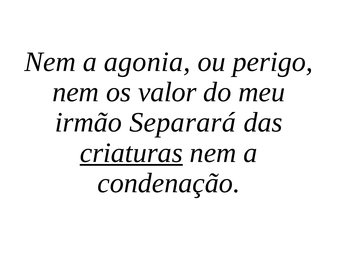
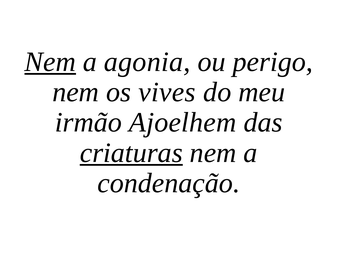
Nem underline: none -> present (50, 62)
valor: valor -> vives (167, 92)
Separará: Separará -> Ajoelhem (183, 122)
